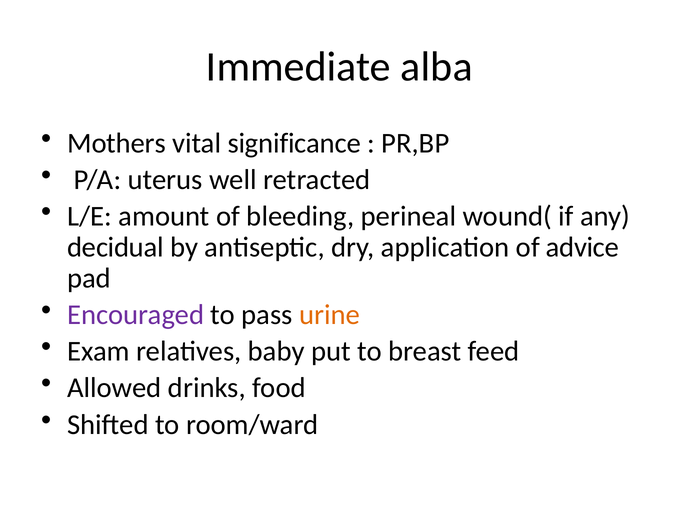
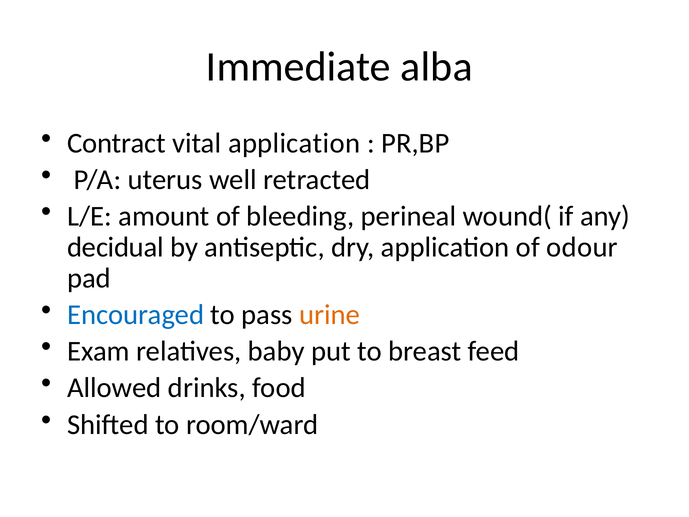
Mothers: Mothers -> Contract (117, 143)
vital significance: significance -> application (294, 143)
advice: advice -> odour (582, 247)
Encouraged colour: purple -> blue (136, 315)
